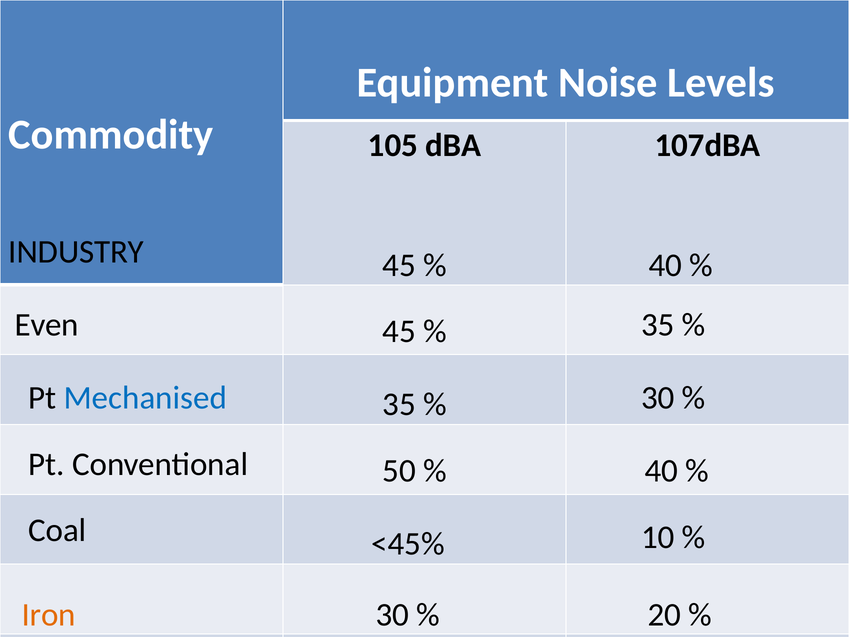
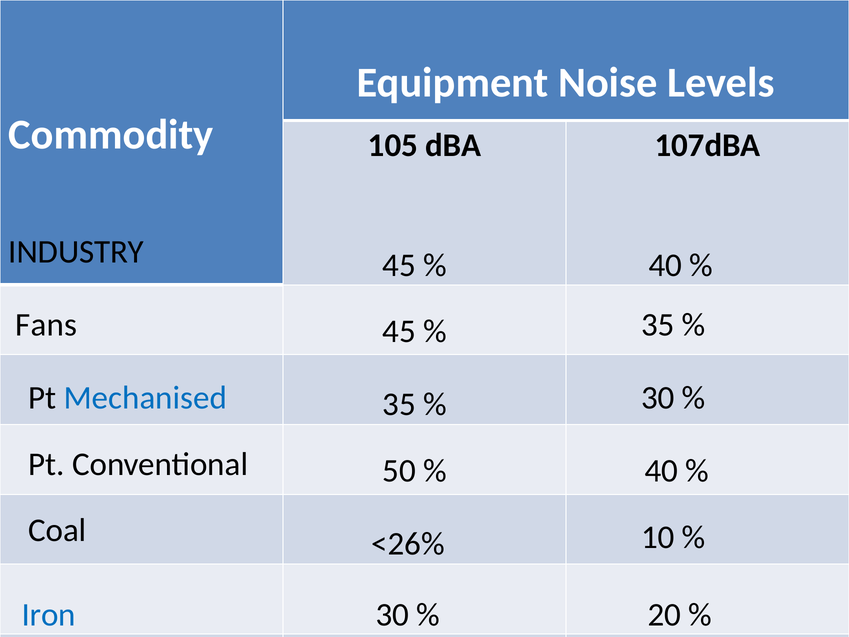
Even: Even -> Fans (46, 325)
<45%: <45% -> <26% (408, 544)
Iron colour: orange -> blue (49, 614)
